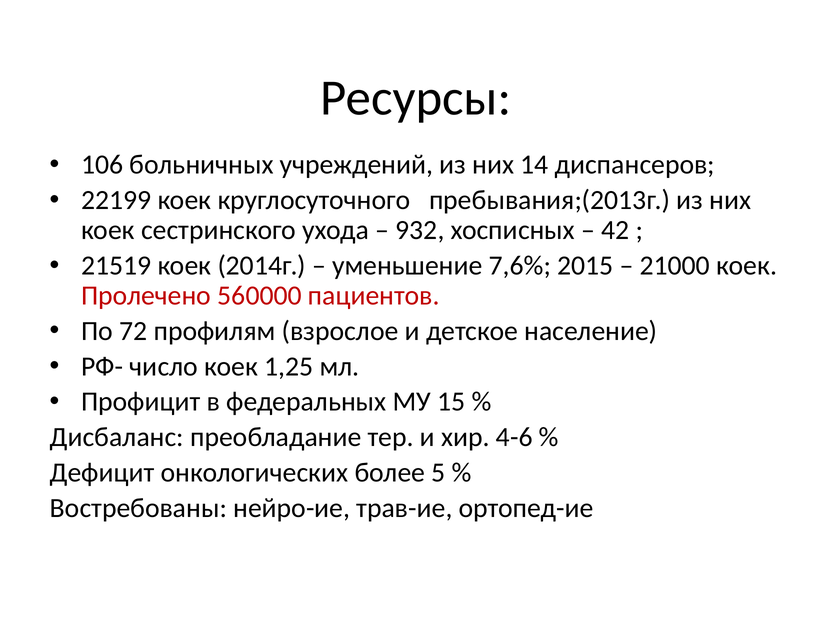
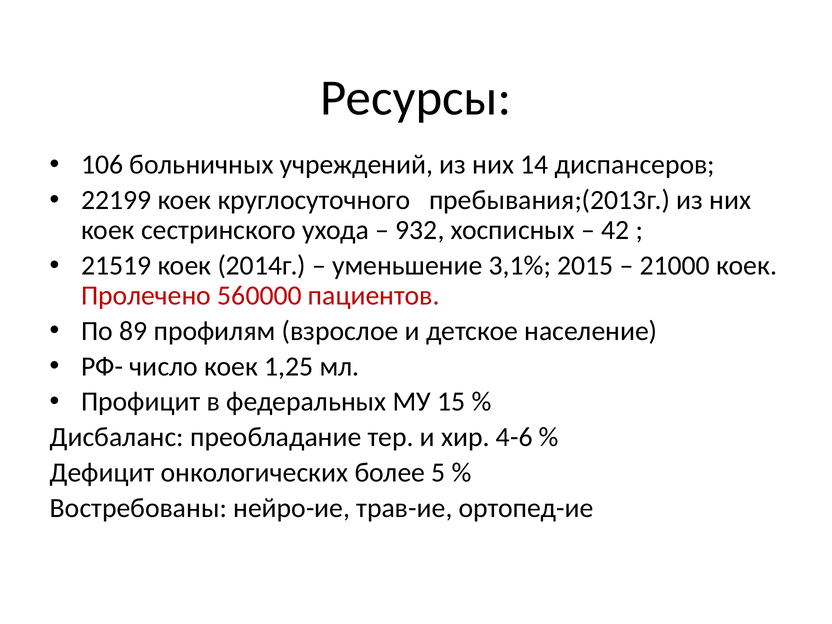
7,6%: 7,6% -> 3,1% (520, 265)
72: 72 -> 89 (133, 331)
